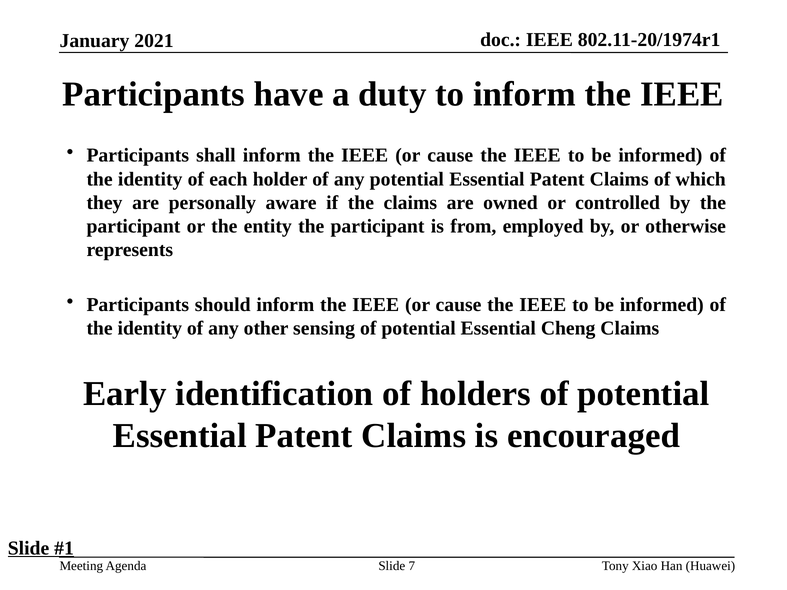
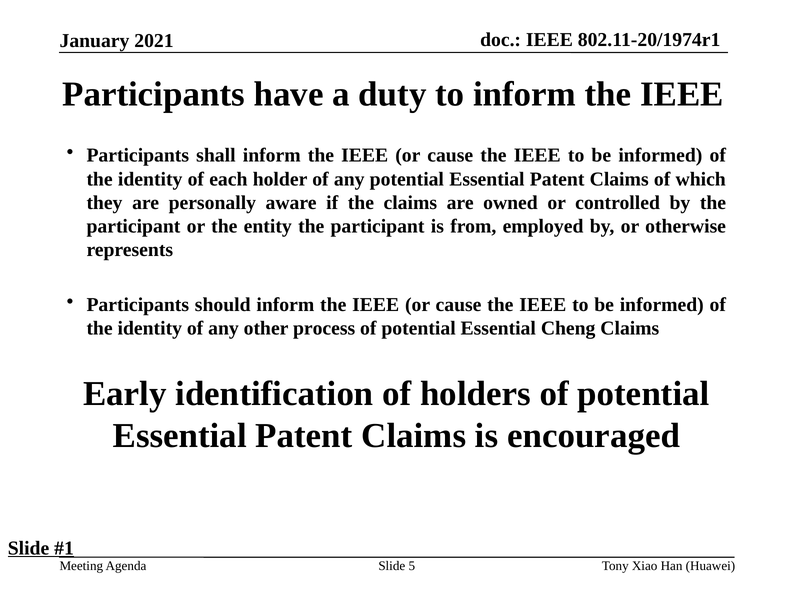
sensing: sensing -> process (324, 329)
7: 7 -> 5 (412, 566)
